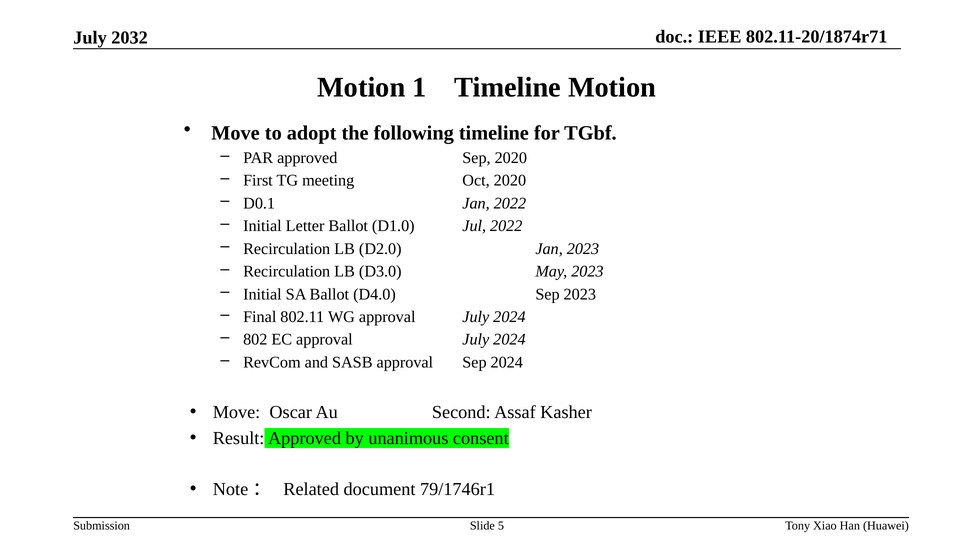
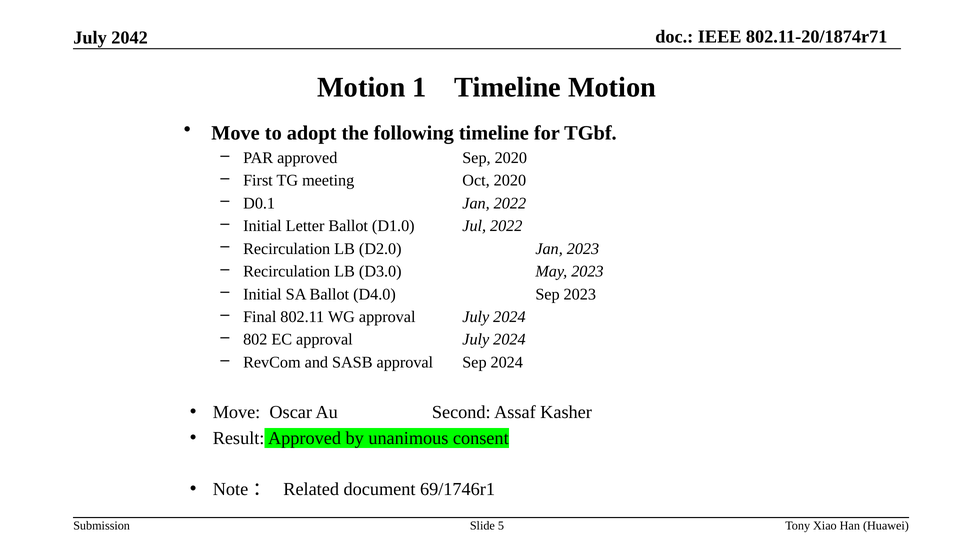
2032: 2032 -> 2042 (130, 38)
79/1746r1: 79/1746r1 -> 69/1746r1 (458, 489)
